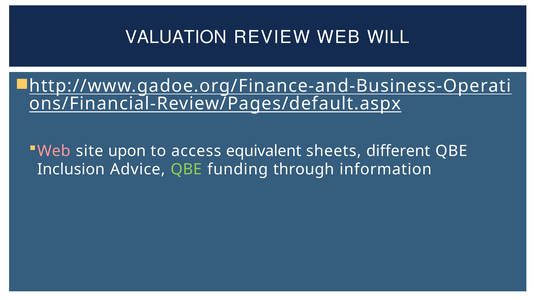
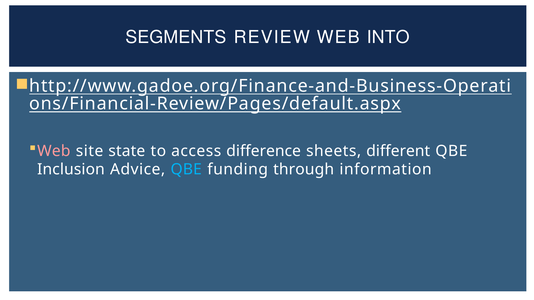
VALUATION: VALUATION -> SEGMENTS (176, 37)
WILL: WILL -> INTO (388, 37)
upon: upon -> state (127, 151)
equivalent: equivalent -> difference (264, 151)
QBE colour: light green -> light blue (186, 170)
